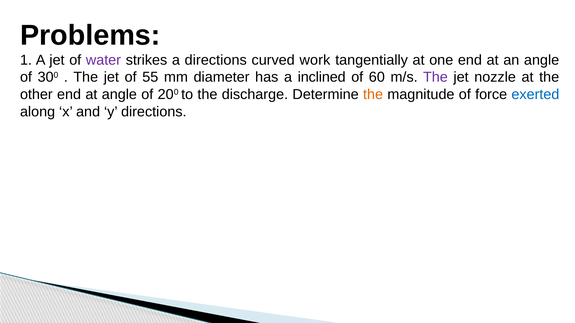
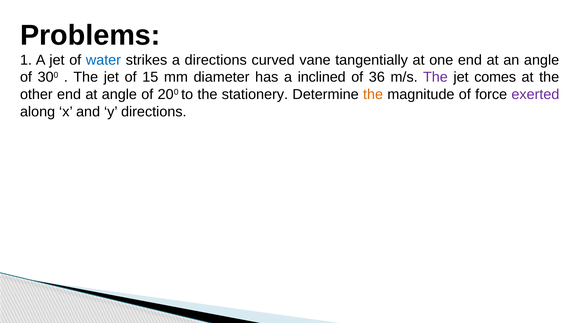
water colour: purple -> blue (103, 60)
work: work -> vane (315, 60)
55: 55 -> 15 (150, 77)
60: 60 -> 36 (377, 77)
nozzle: nozzle -> comes (495, 77)
discharge: discharge -> stationery (255, 95)
exerted colour: blue -> purple (535, 95)
